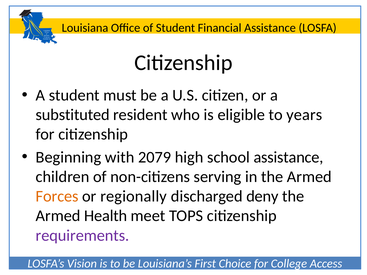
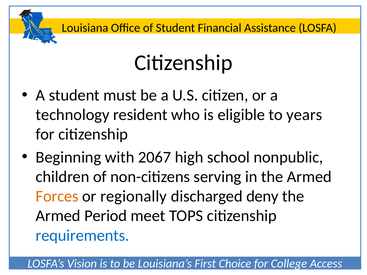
substituted: substituted -> technology (73, 115)
2079: 2079 -> 2067 (155, 157)
school assistance: assistance -> nonpublic (288, 157)
Health: Health -> Period (106, 216)
requirements colour: purple -> blue (83, 236)
